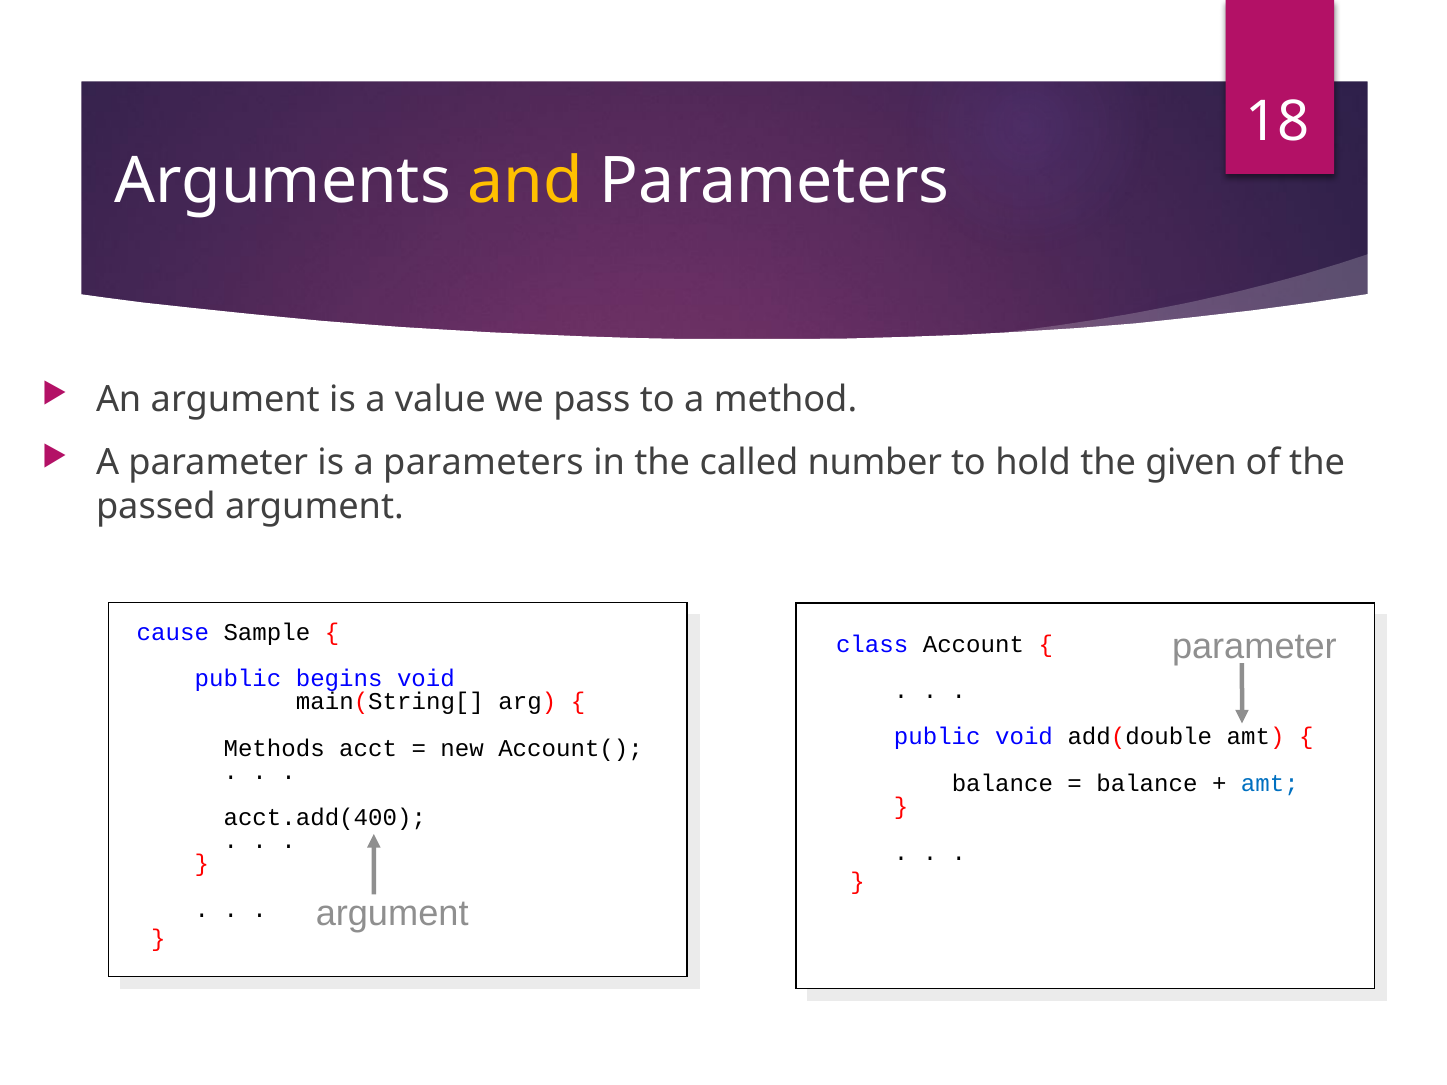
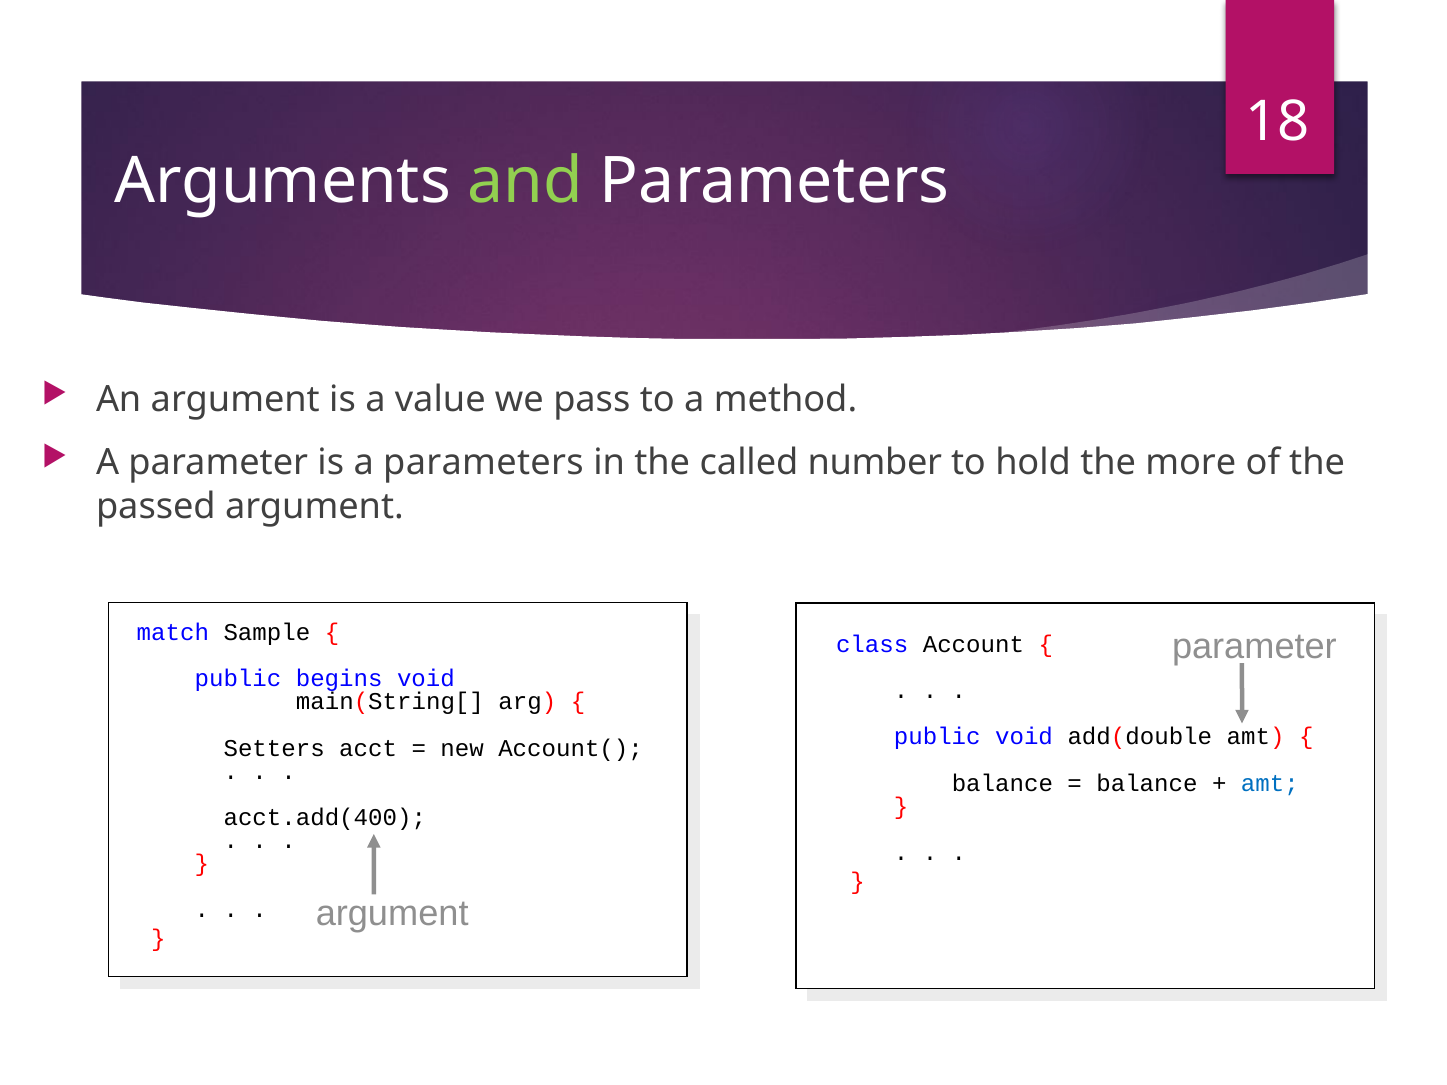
and colour: yellow -> light green (525, 182)
given: given -> more (1191, 463)
cause: cause -> match (173, 633)
Methods: Methods -> Setters (274, 748)
